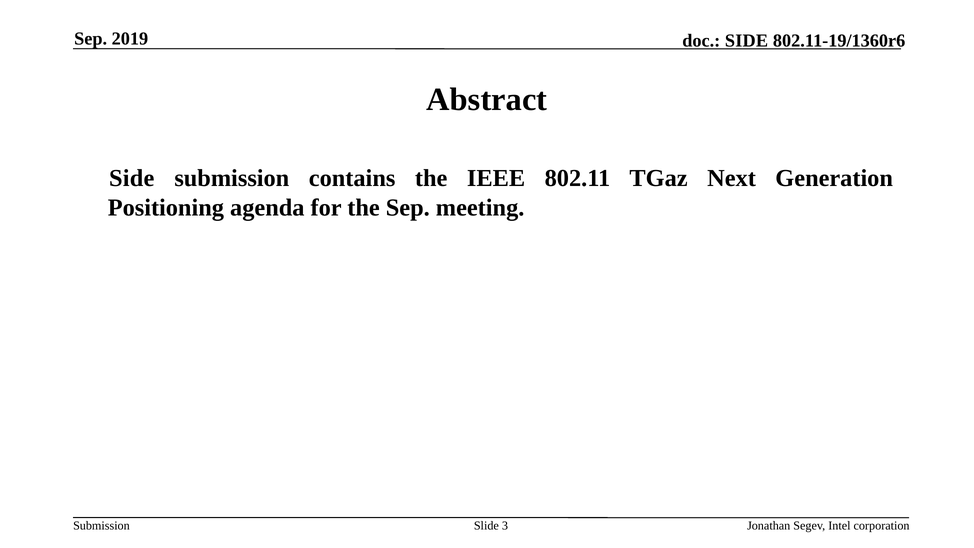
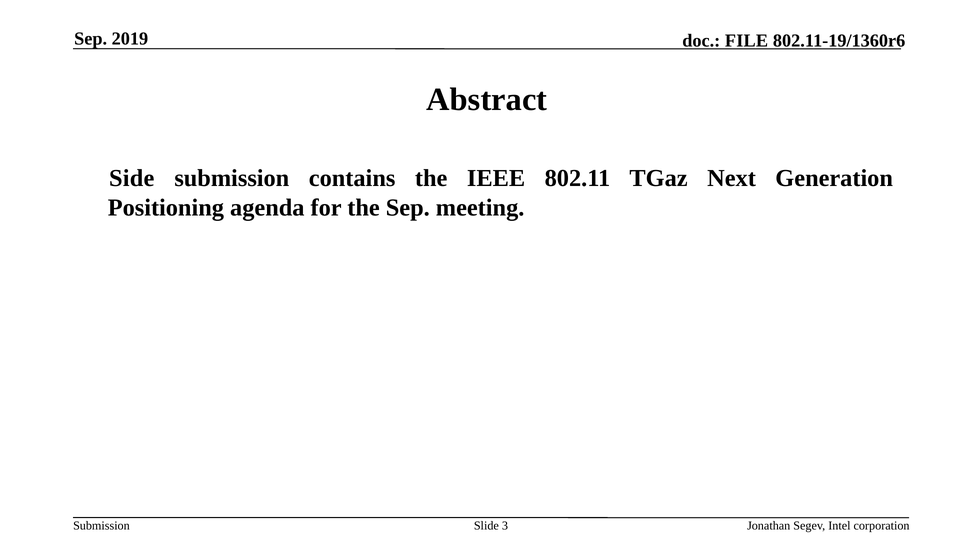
SIDE: SIDE -> FILE (747, 41)
